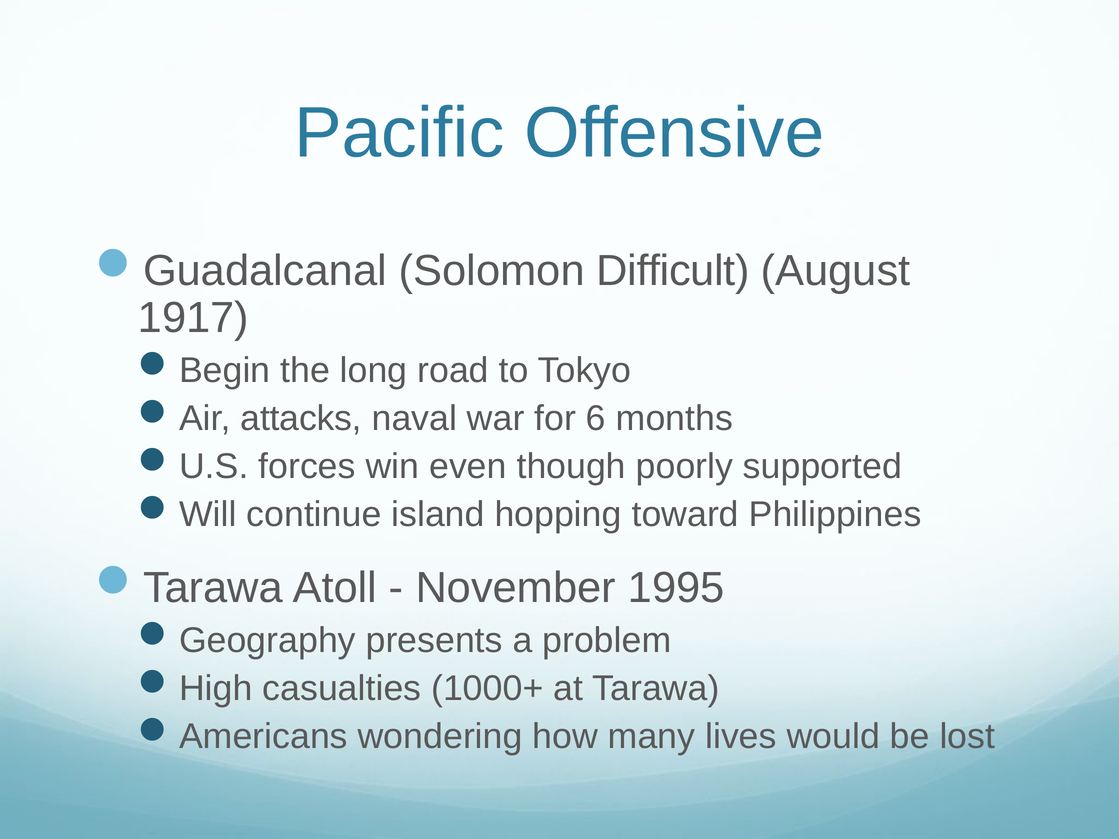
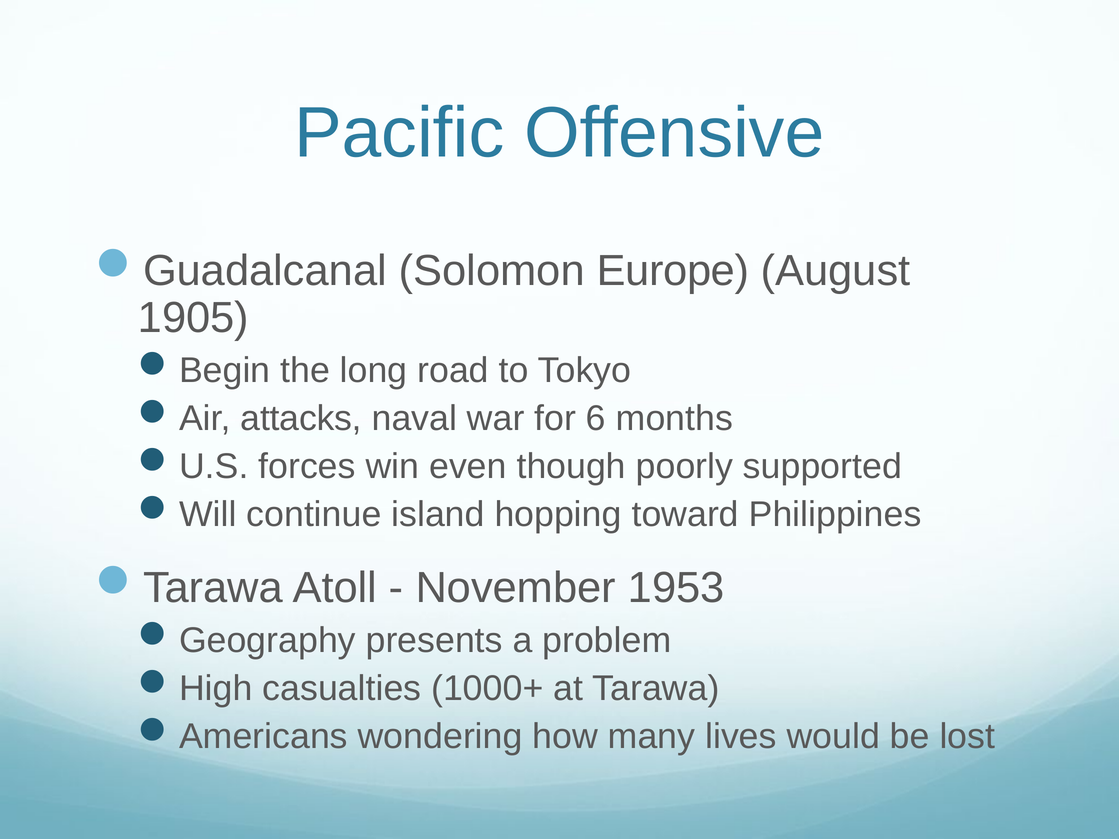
Difficult: Difficult -> Europe (673, 271)
1917: 1917 -> 1905 (193, 318)
1995: 1995 -> 1953 (676, 588)
